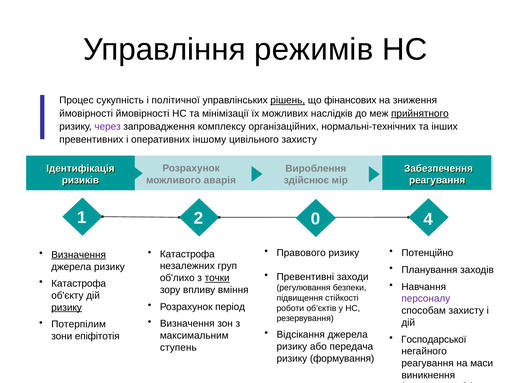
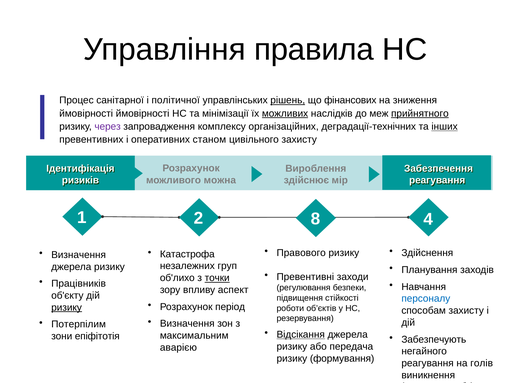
режимів: режимів -> правила (314, 49)
сукупність: сукупність -> санітарної (120, 100)
можливих underline: none -> present (285, 114)
нормальні-технічних: нормальні-технічних -> деградації-технічних (369, 127)
інших underline: none -> present (445, 127)
іншому: іншому -> станом (209, 140)
аварія: аварія -> можна (220, 180)
0: 0 -> 8 (315, 219)
Потенційно: Потенційно -> Здійснення (427, 253)
Визначення underline: present -> none (79, 255)
Катастрофа: Катастрофа -> Працівників (79, 284)
вміння: вміння -> аспект (233, 290)
персоналу colour: purple -> blue (426, 299)
Відсікання underline: none -> present (301, 335)
Господарської: Господарської -> Забезпечують (434, 340)
ступень: ступень -> аварією (178, 348)
маси: маси -> голів (482, 363)
